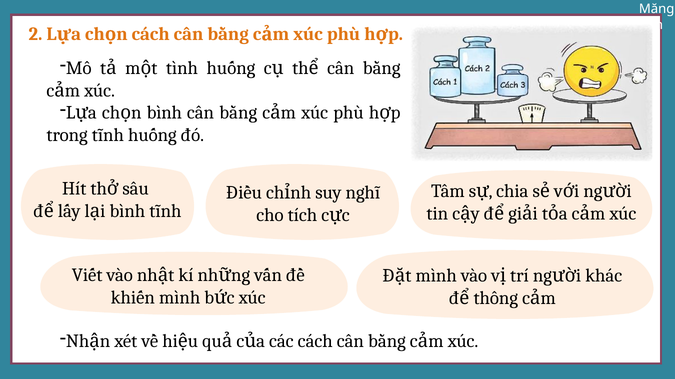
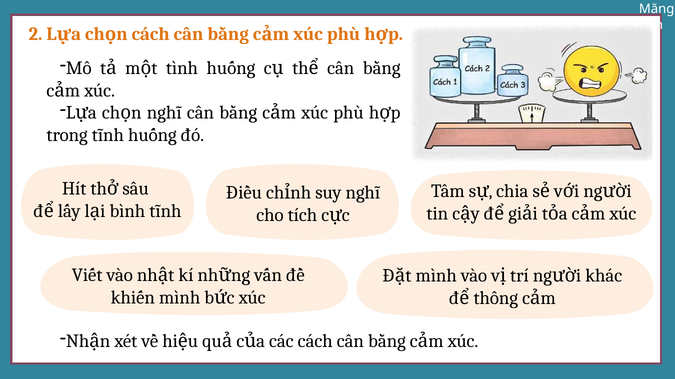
bình: bình -> nghĩ (164, 113)
